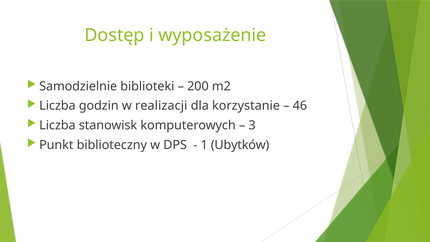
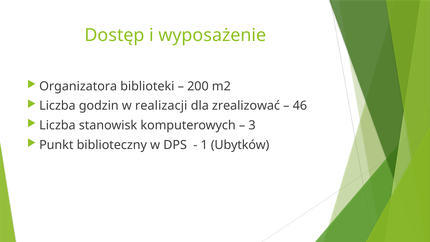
Samodzielnie: Samodzielnie -> Organizatora (78, 86)
korzystanie: korzystanie -> zrealizować (246, 106)
